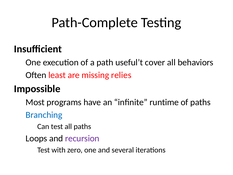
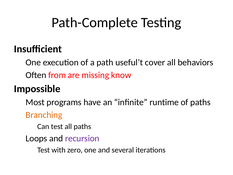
least: least -> from (57, 75)
relies: relies -> know (121, 75)
Branching colour: blue -> orange (44, 115)
